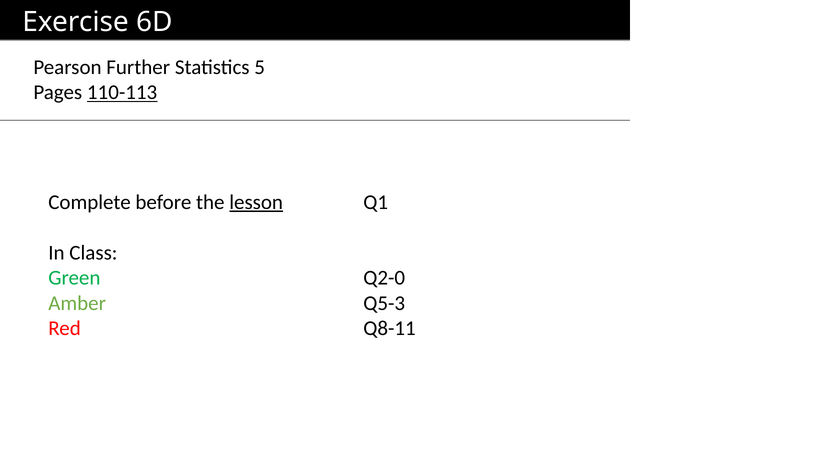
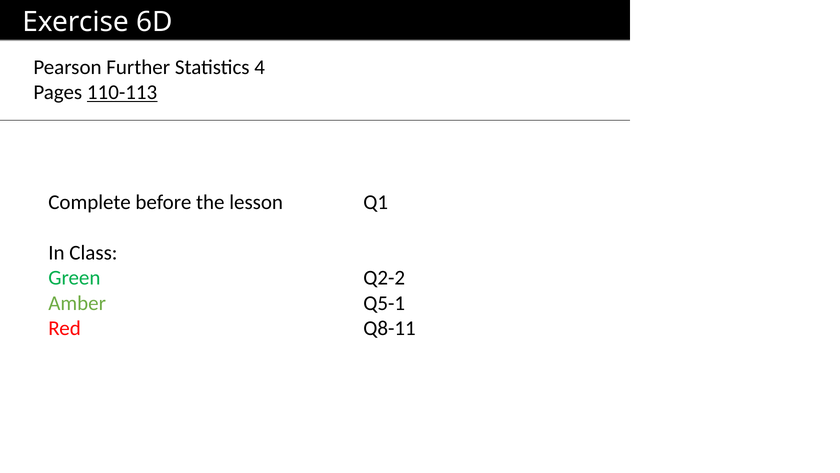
5: 5 -> 4 (260, 67)
lesson underline: present -> none (256, 202)
Q2-0: Q2-0 -> Q2-2 (384, 278)
Q5-3: Q5-3 -> Q5-1 (384, 303)
